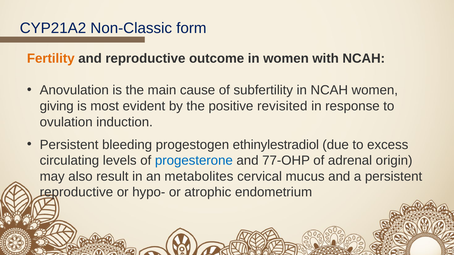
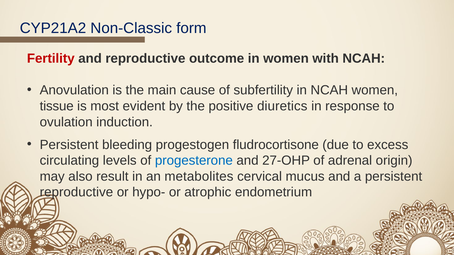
Fertility colour: orange -> red (51, 59)
giving: giving -> tissue (57, 106)
revisited: revisited -> diuretics (282, 106)
ethinylestradiol: ethinylestradiol -> fludrocortisone (276, 145)
77-OHP: 77-OHP -> 27-OHP (286, 161)
